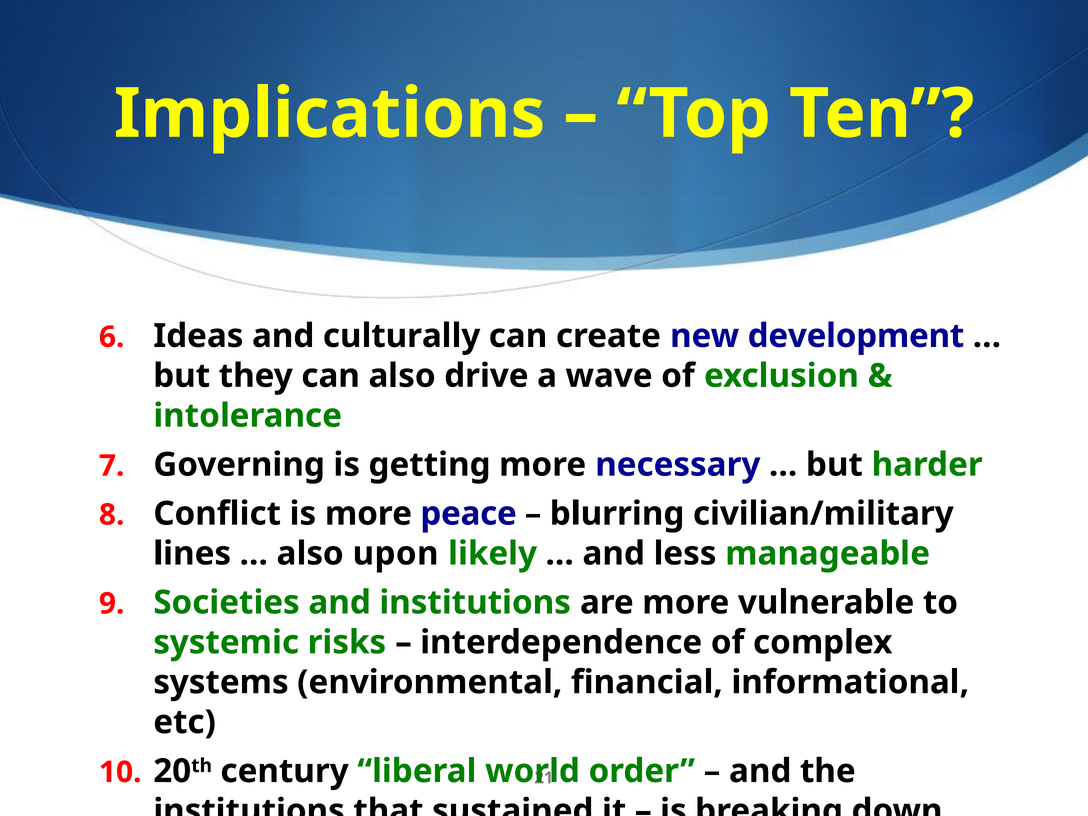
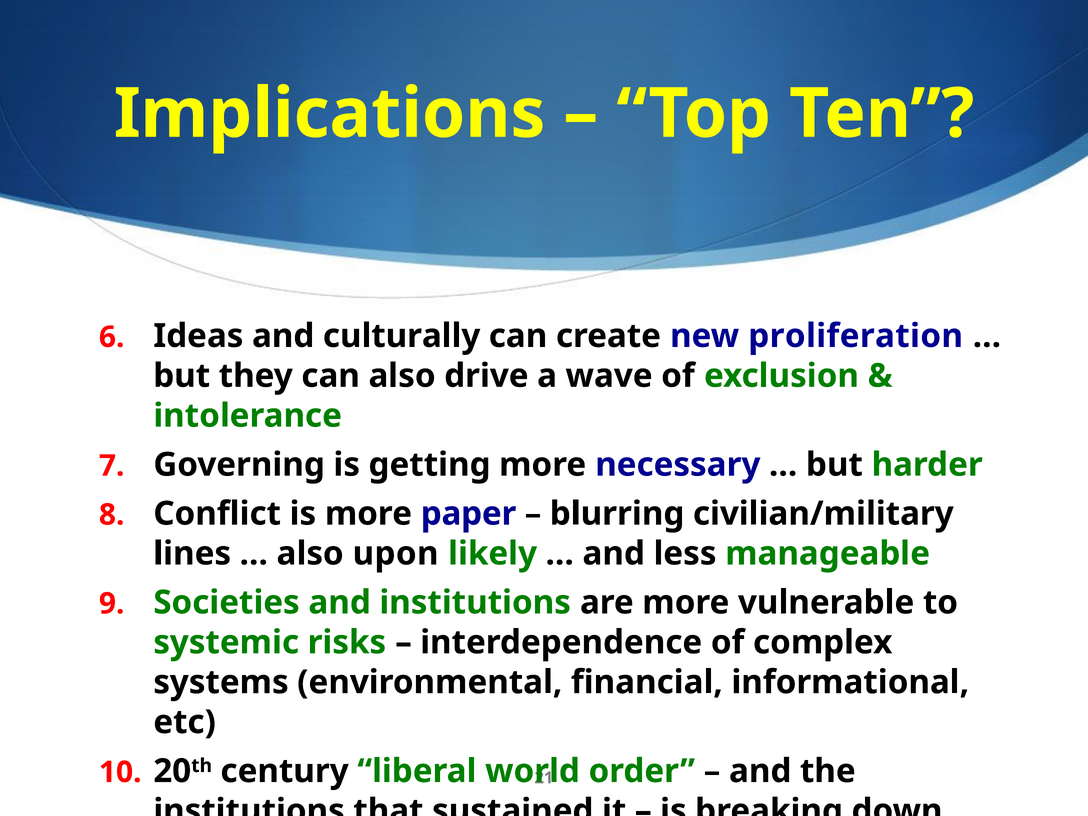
development: development -> proliferation (856, 336)
peace: peace -> paper (469, 514)
